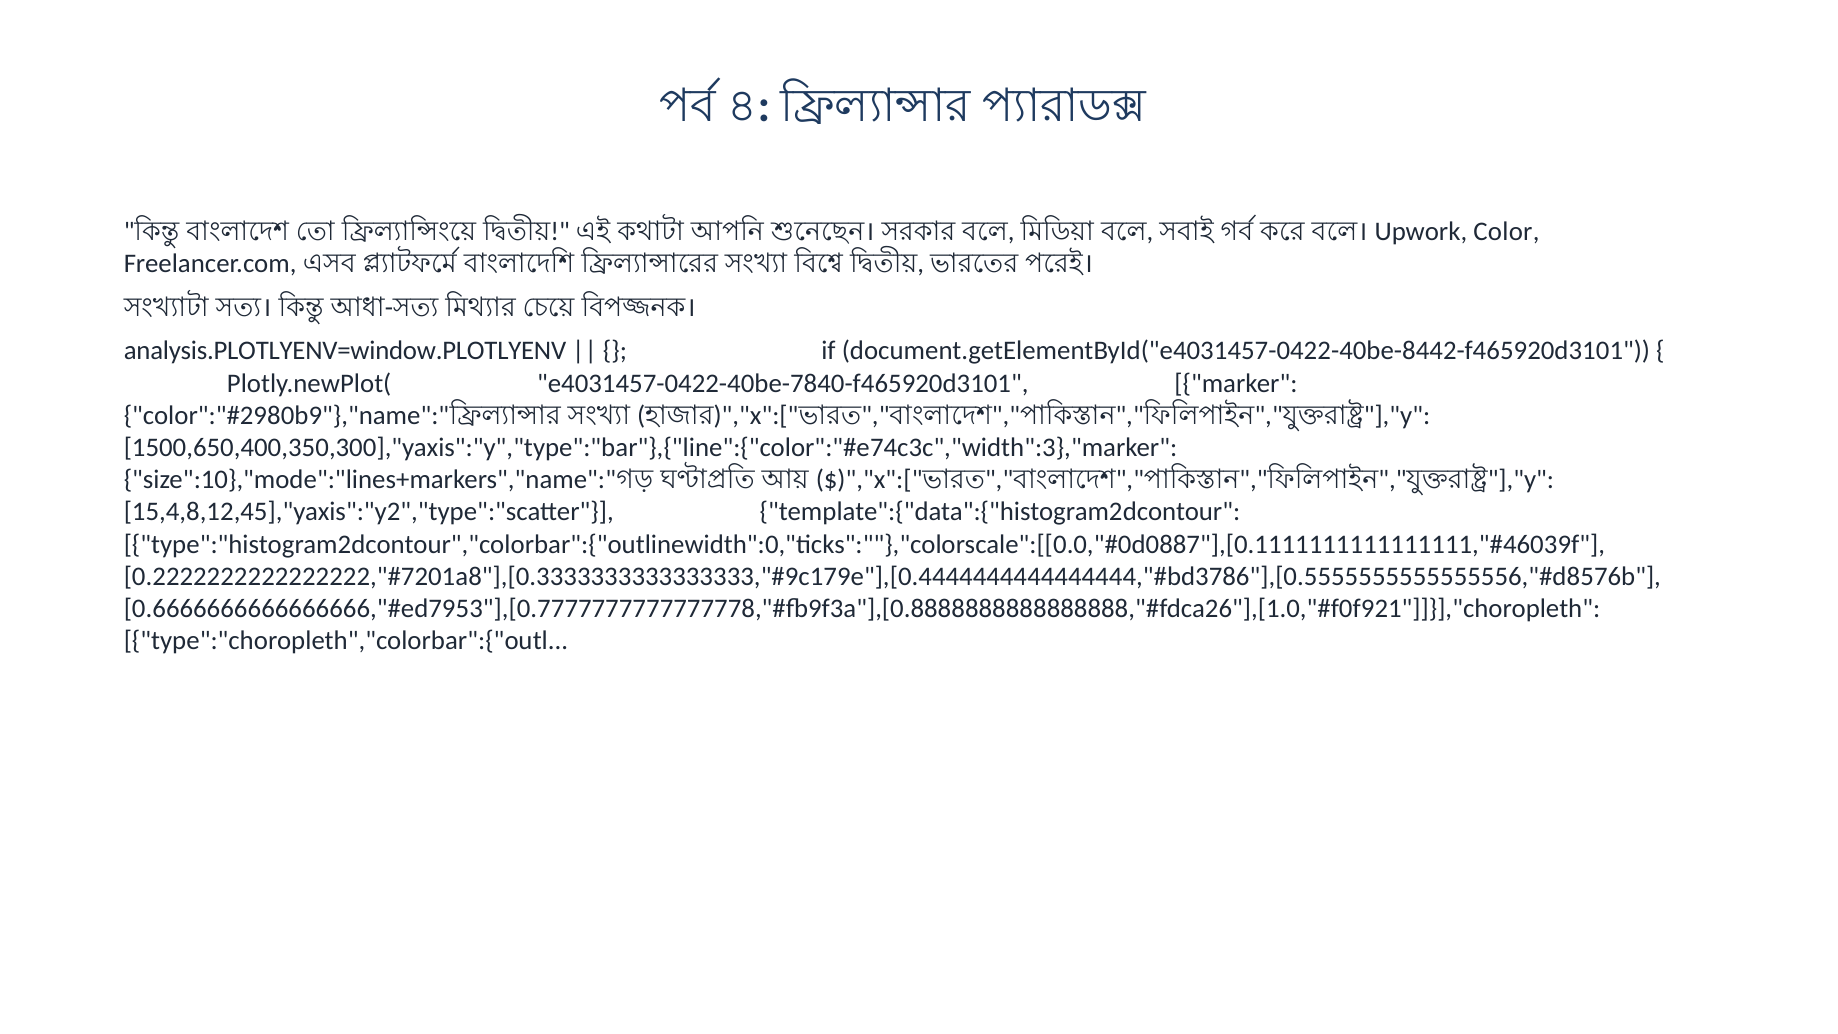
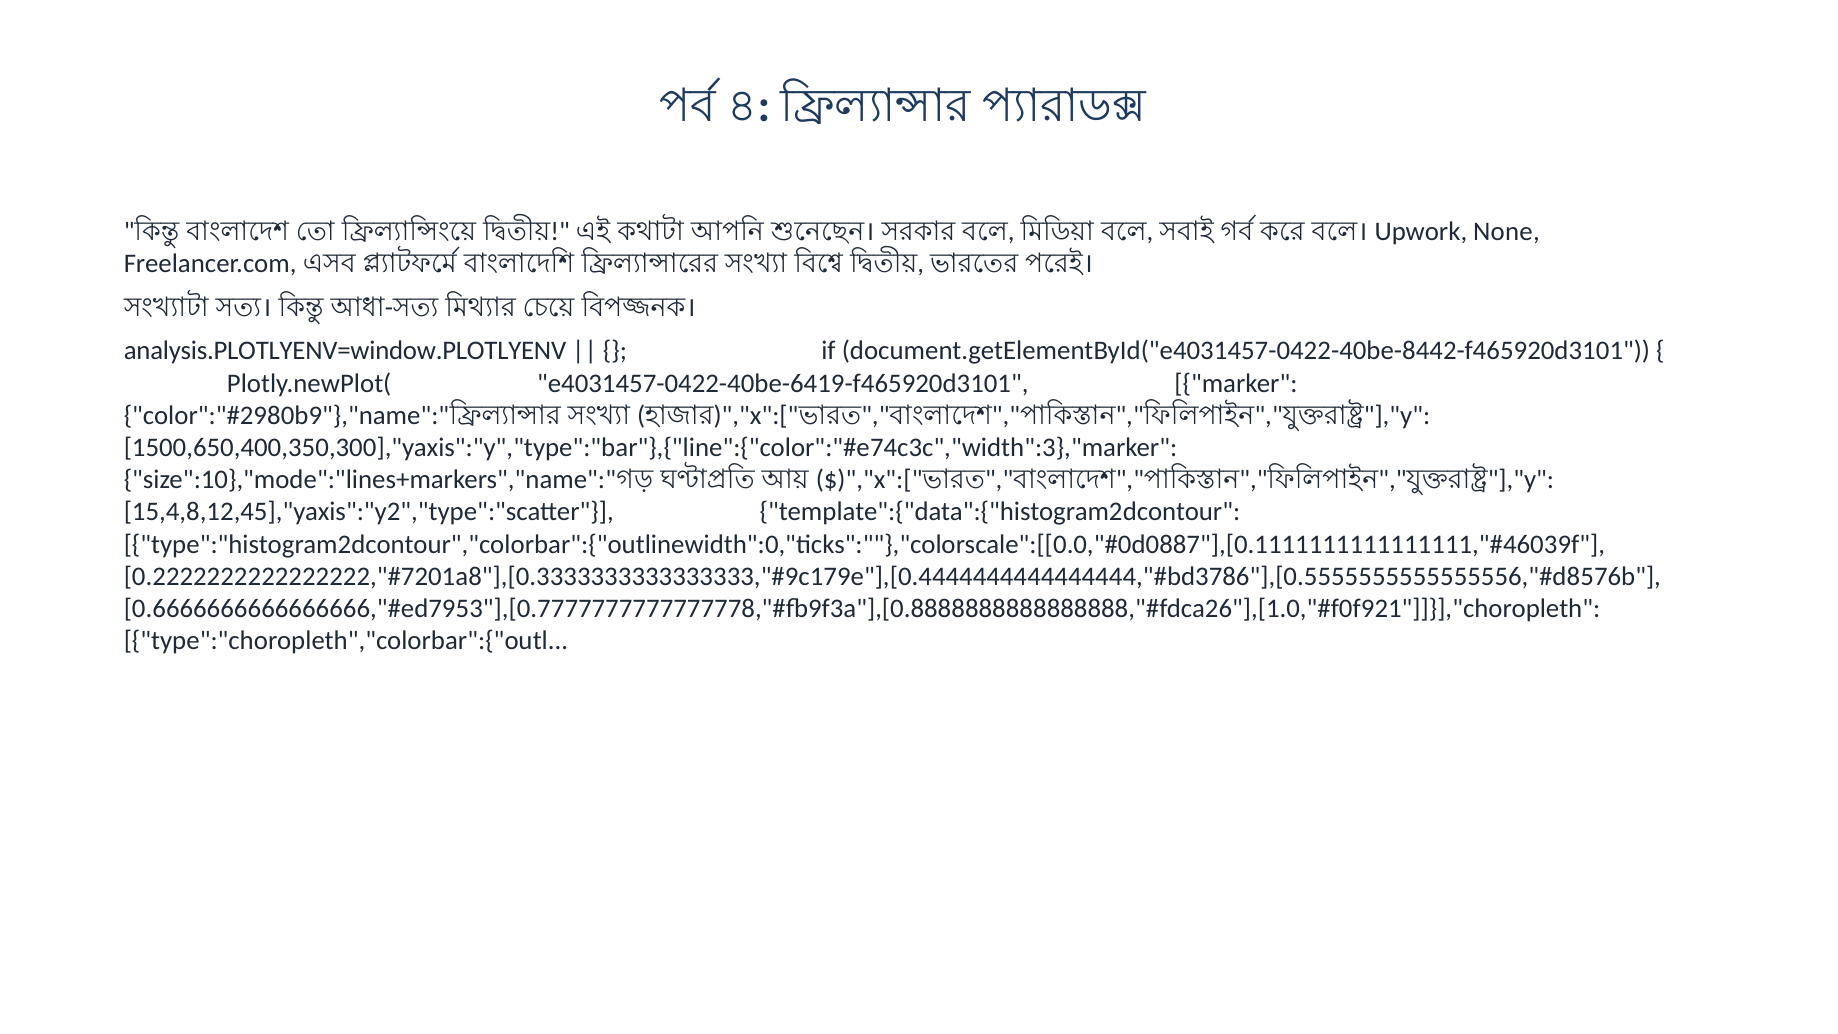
Color: Color -> None (1506, 232)
e4031457-0422-40be-7840-f465920d3101: e4031457-0422-40be-7840-f465920d3101 -> e4031457-0422-40be-6419-f465920d3101 (783, 383)
